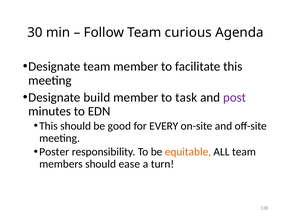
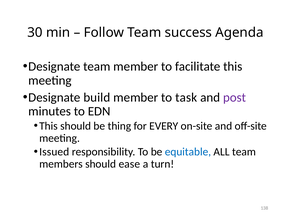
curious: curious -> success (188, 33)
good: good -> thing (119, 126)
Poster: Poster -> Issued (54, 152)
equitable colour: orange -> blue (188, 152)
